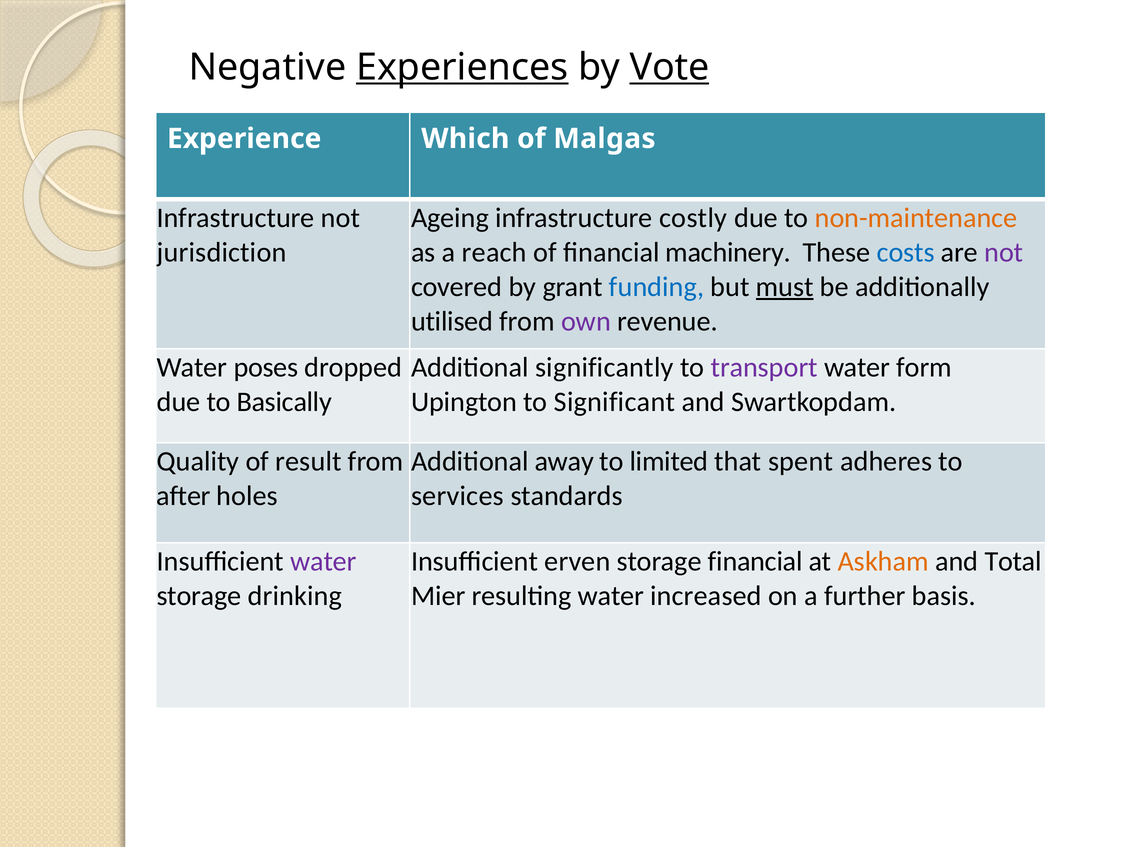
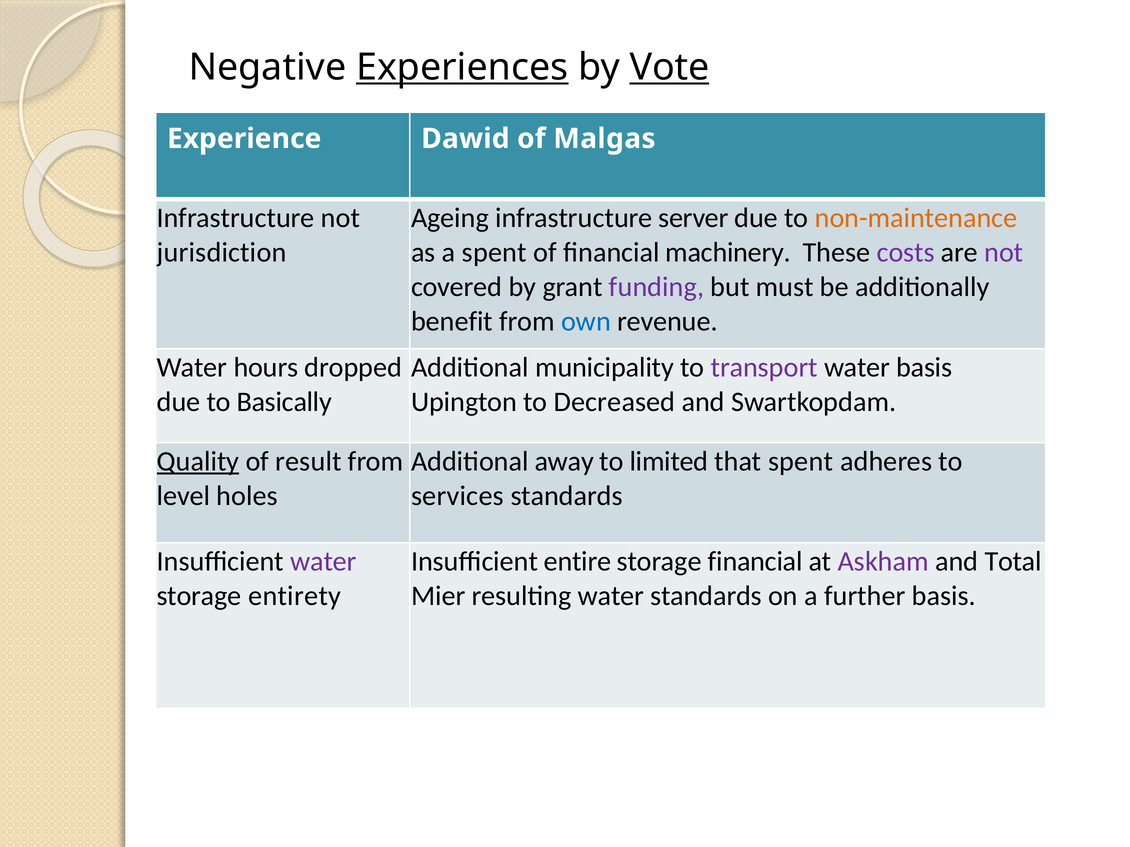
Which: Which -> Dawid (465, 139)
costly: costly -> server (694, 218)
a reach: reach -> spent (494, 253)
costs colour: blue -> purple (906, 253)
funding colour: blue -> purple (657, 287)
must underline: present -> none (785, 287)
utilised: utilised -> benefit (452, 322)
own colour: purple -> blue (586, 322)
poses: poses -> hours (266, 368)
significantly: significantly -> municipality (605, 368)
water form: form -> basis (924, 368)
Significant: Significant -> Decreased (615, 402)
Quality underline: none -> present (198, 462)
after: after -> level (183, 496)
erven: erven -> entire (578, 562)
Askham colour: orange -> purple (883, 562)
drinking: drinking -> entirety (295, 596)
water increased: increased -> standards (706, 596)
